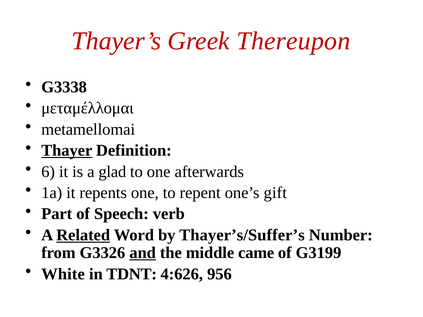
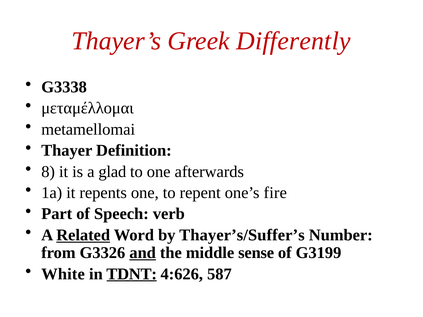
Thereupon: Thereupon -> Differently (293, 41)
Thayer underline: present -> none (67, 151)
6: 6 -> 8 (48, 172)
gift: gift -> fire (275, 193)
came: came -> sense (256, 253)
TDNT underline: none -> present (132, 274)
956: 956 -> 587 (219, 274)
